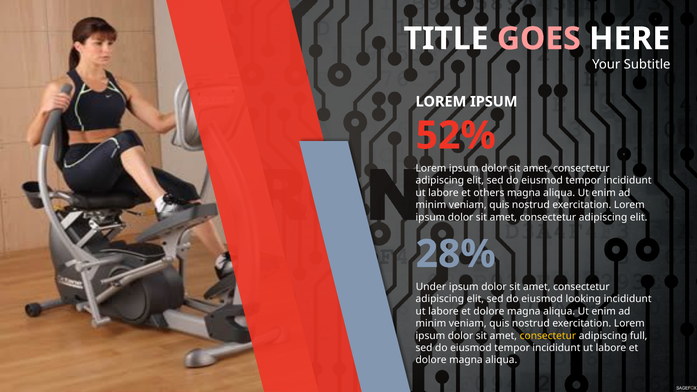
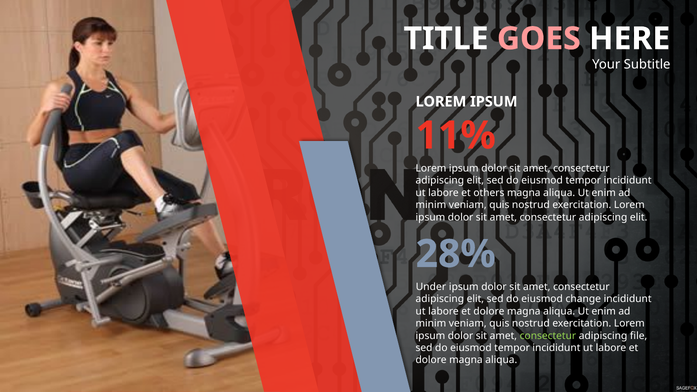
52%: 52% -> 11% (456, 136)
looking: looking -> change (583, 299)
consectetur colour: yellow -> light green (548, 336)
full: full -> file (639, 336)
